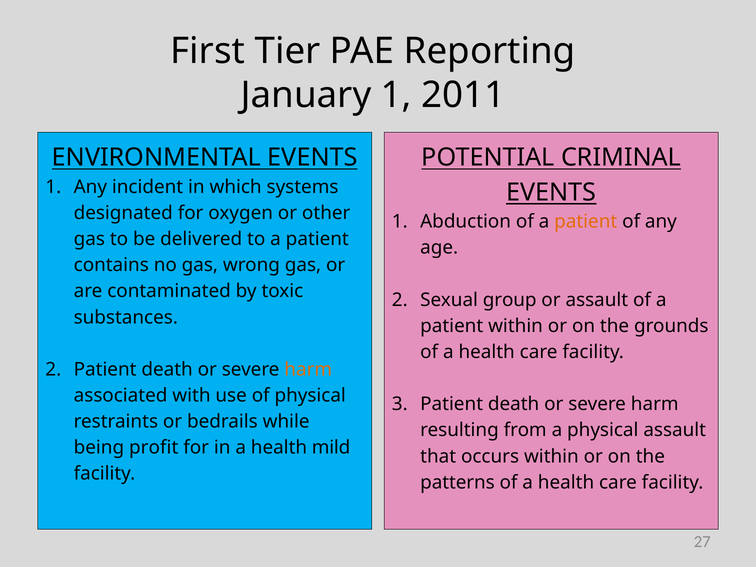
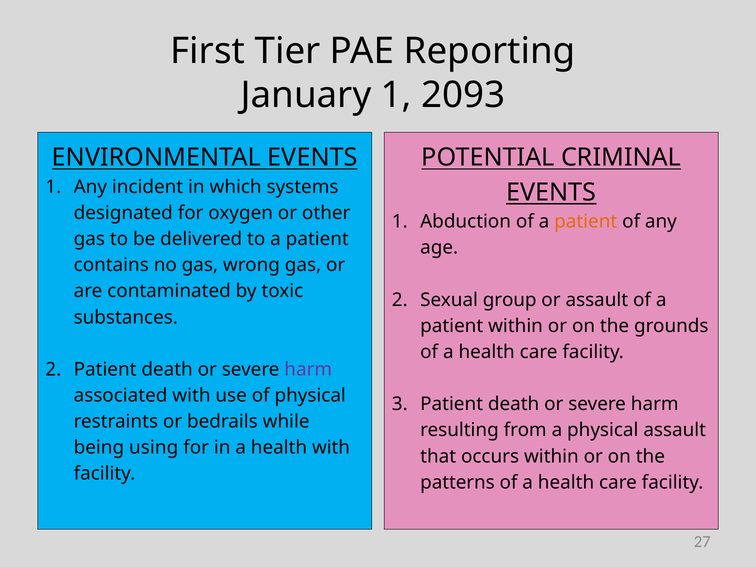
2011: 2011 -> 2093 (463, 95)
harm colour: orange -> purple (308, 369)
profit: profit -> using (154, 448)
health mild: mild -> with (331, 448)
